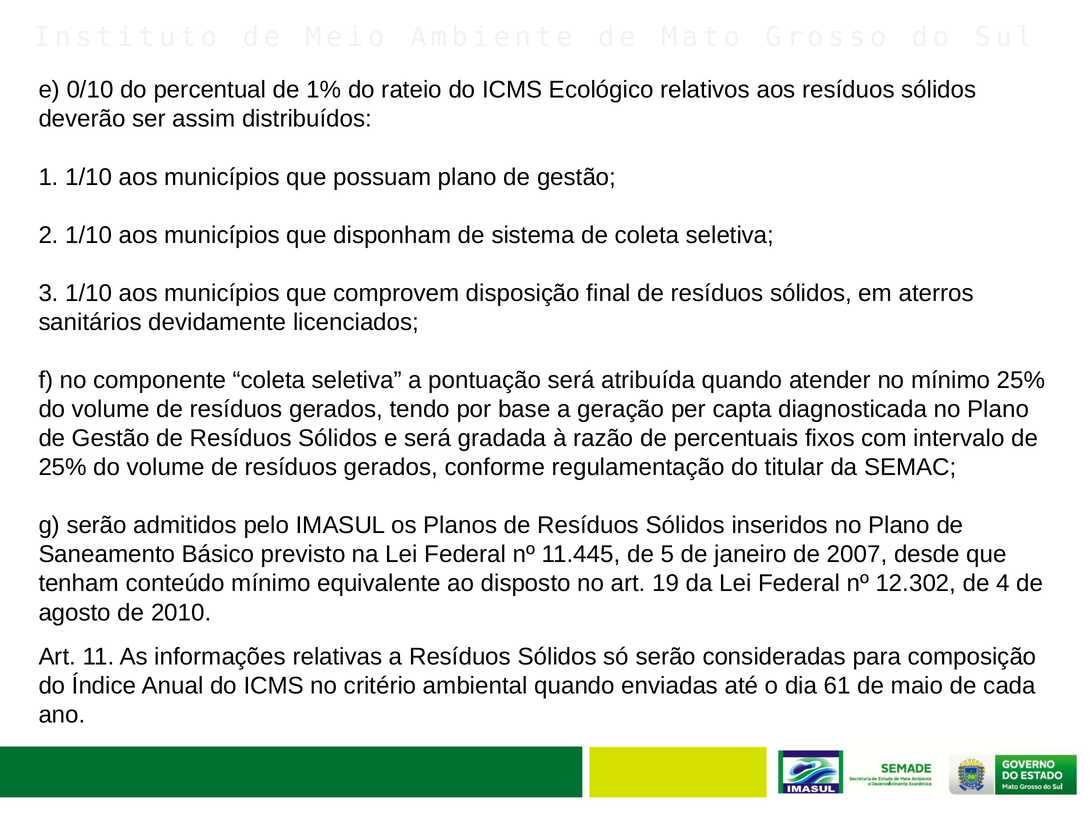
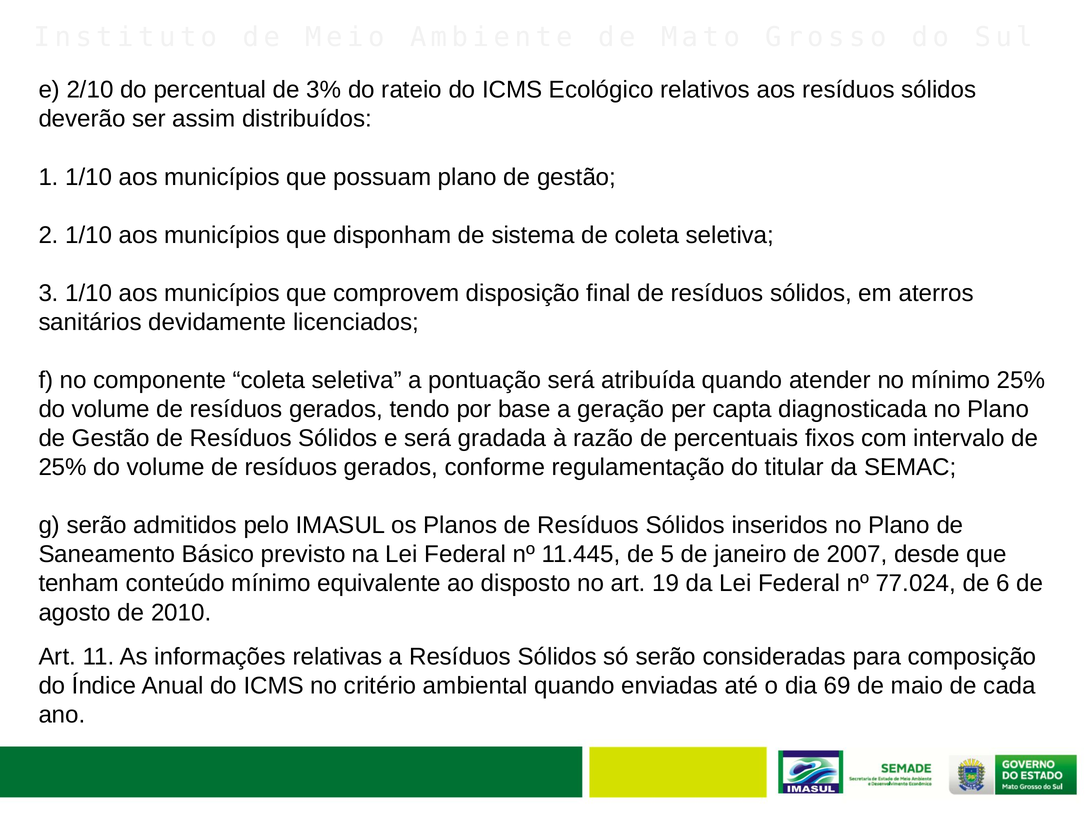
0/10: 0/10 -> 2/10 (90, 90)
1%: 1% -> 3% (324, 90)
12.302: 12.302 -> 77.024 (916, 583)
4: 4 -> 6 (1003, 583)
61: 61 -> 69 (837, 686)
